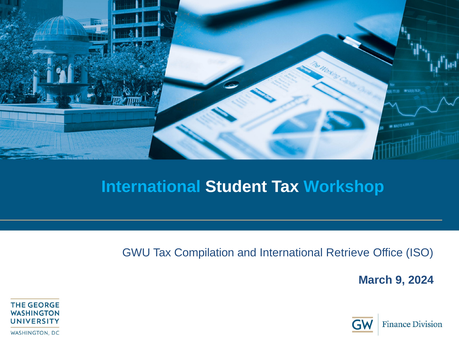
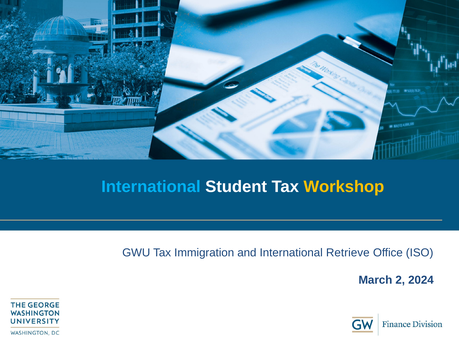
Workshop colour: light blue -> yellow (344, 187)
Compilation: Compilation -> Immigration (204, 253)
9: 9 -> 2 (400, 280)
